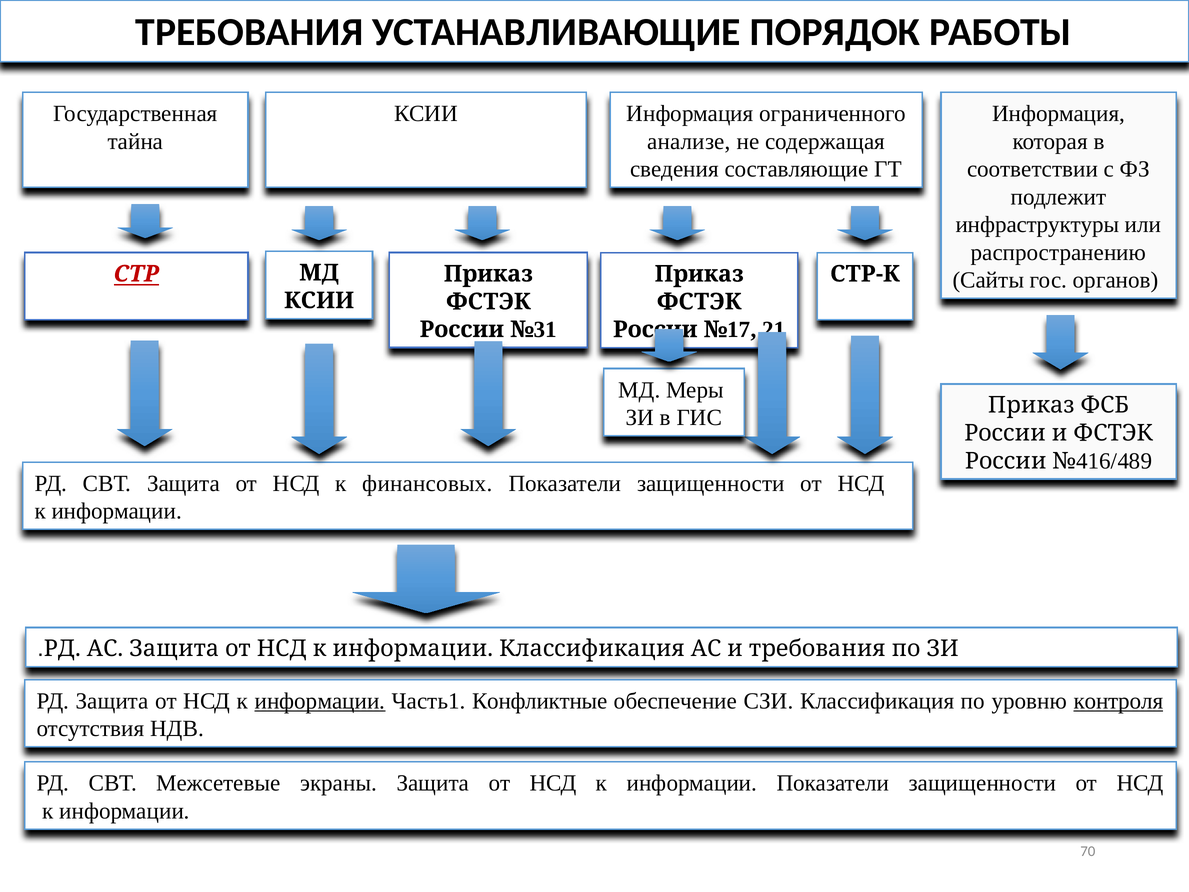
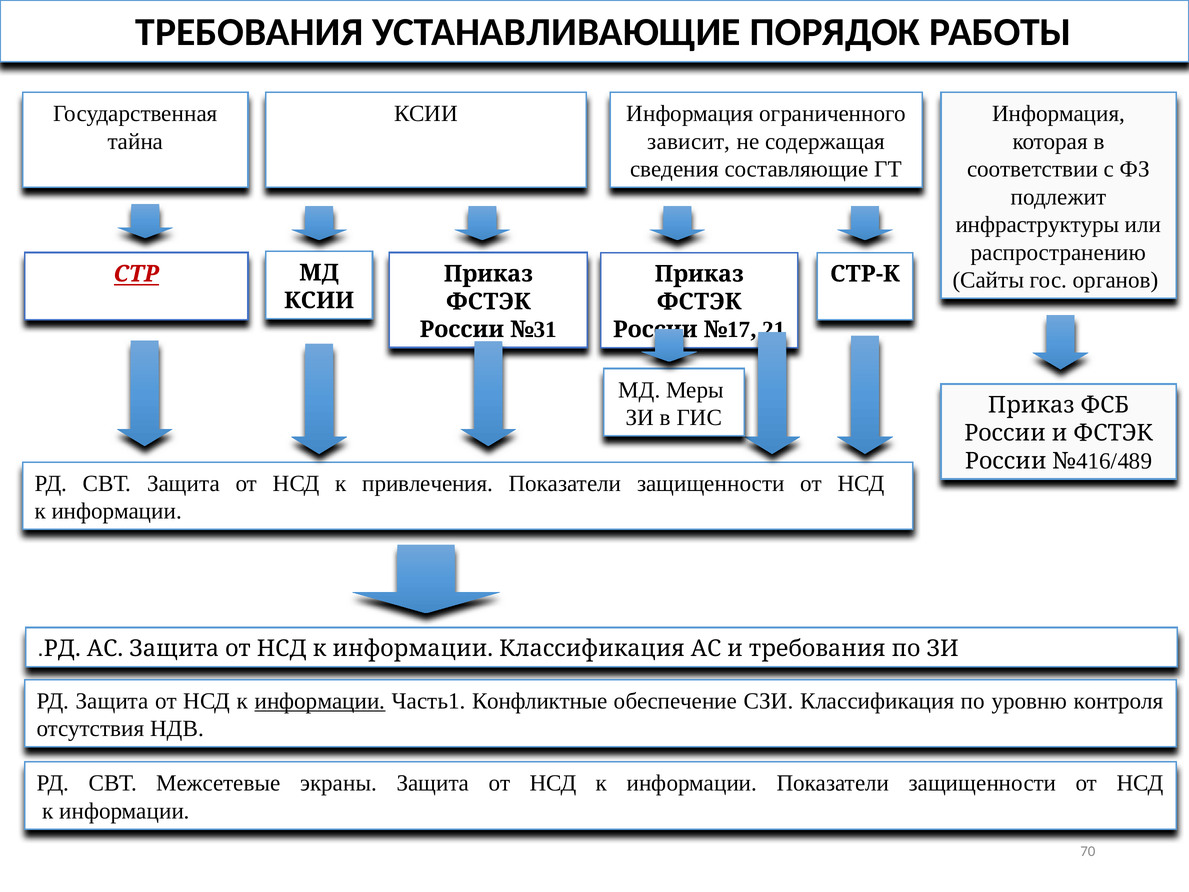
анализе: анализе -> зависит (689, 141)
финансовых: финансовых -> привлечения (428, 483)
контроля underline: present -> none (1118, 701)
